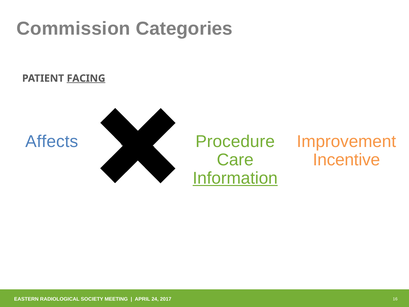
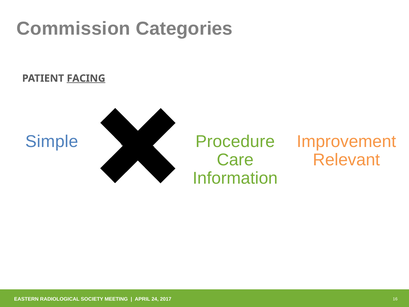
Affects: Affects -> Simple (52, 141)
Incentive: Incentive -> Relevant (346, 160)
Information underline: present -> none (235, 178)
